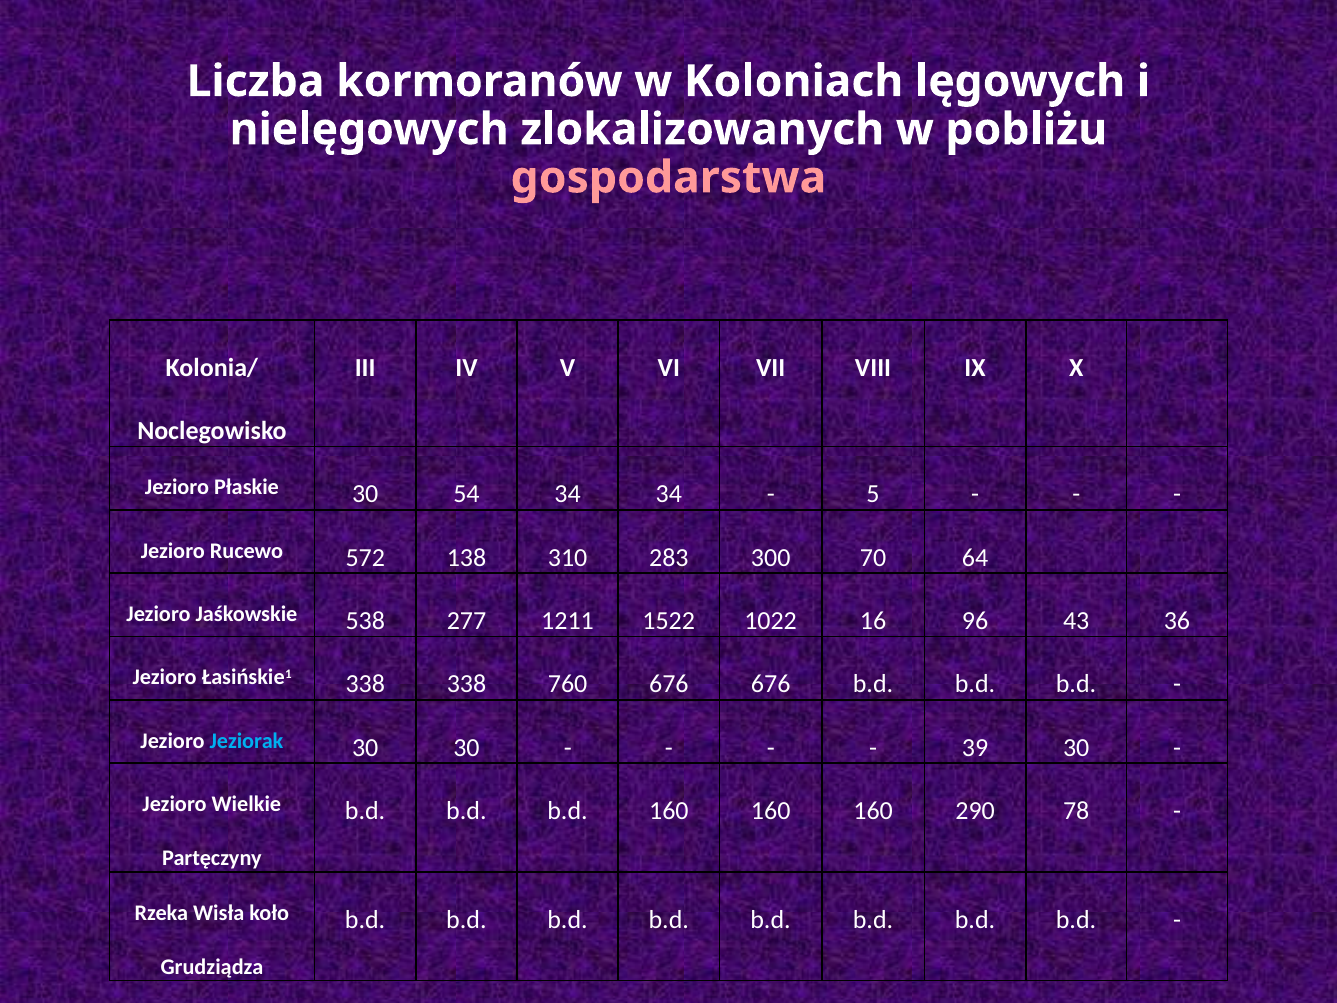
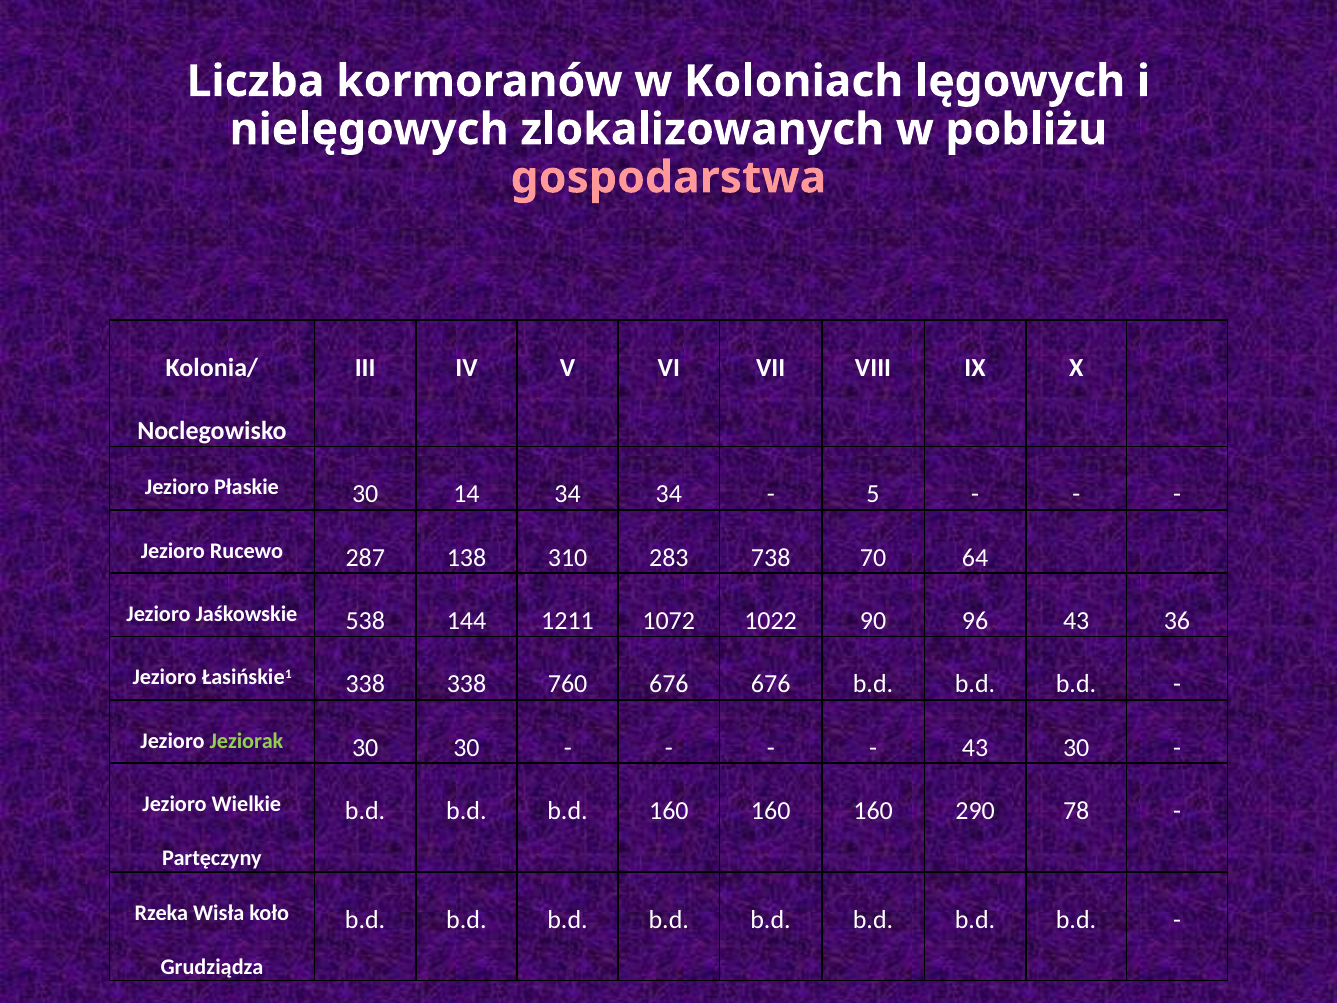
54: 54 -> 14 (466, 494)
572: 572 -> 287 (365, 557)
300: 300 -> 738 (771, 557)
277: 277 -> 144 (467, 621)
1522: 1522 -> 1072 (669, 621)
16: 16 -> 90 (873, 621)
Jeziorak colour: light blue -> light green (247, 741)
39: 39 -> 43 (975, 747)
